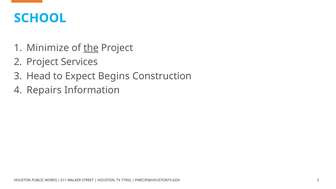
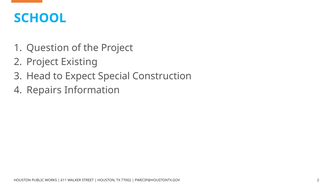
Minimize: Minimize -> Question (48, 48)
the underline: present -> none (91, 48)
Services: Services -> Existing (79, 62)
Begins: Begins -> Special (114, 76)
